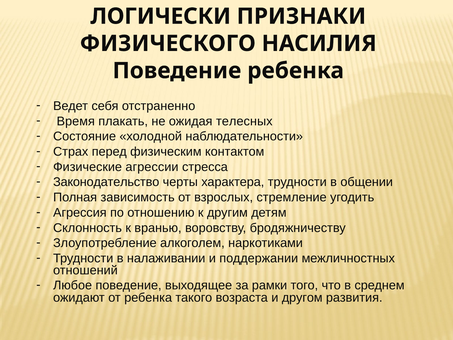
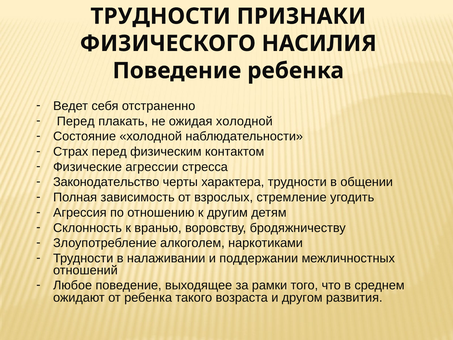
ЛОГИЧЕСКИ: ЛОГИЧЕСКИ -> ТРУДНОСТИ (161, 16)
Время: Время -> Перед (76, 121)
ожидая телесных: телесных -> холодной (244, 121)
